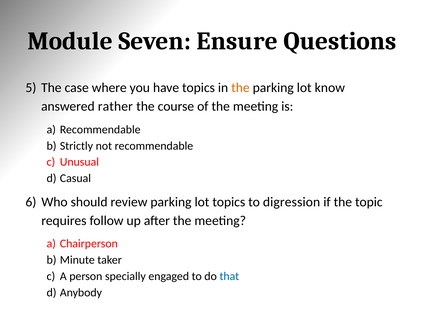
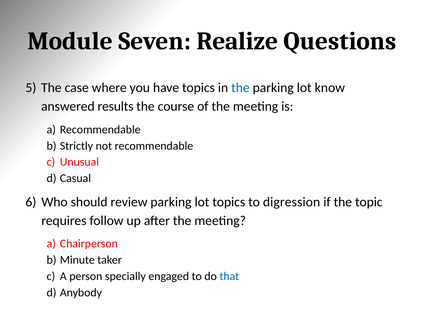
Ensure: Ensure -> Realize (237, 41)
the colour: orange -> blue (240, 88)
rather: rather -> results (116, 106)
